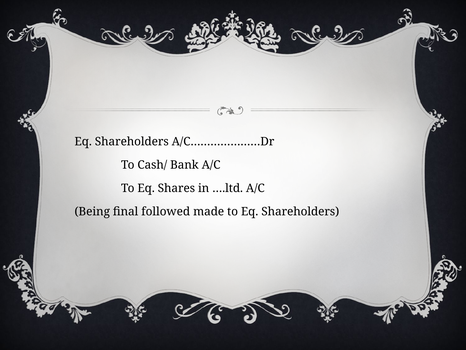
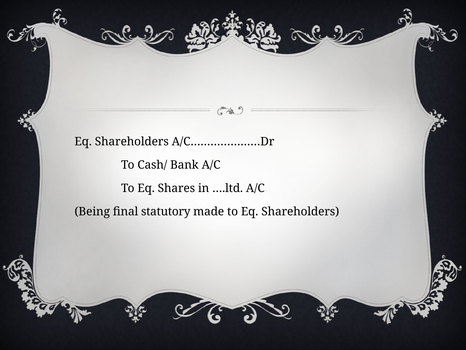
followed: followed -> statutory (166, 211)
